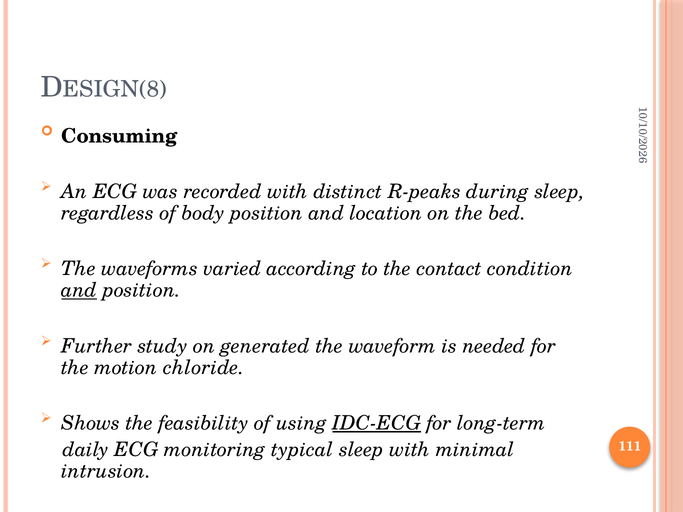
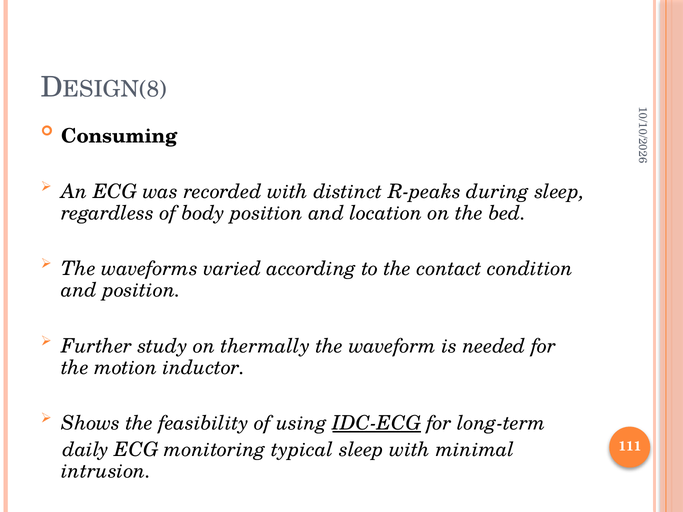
and underline: present -> none (79, 291)
generated: generated -> thermally (265, 346)
chloride: chloride -> inductor (204, 368)
